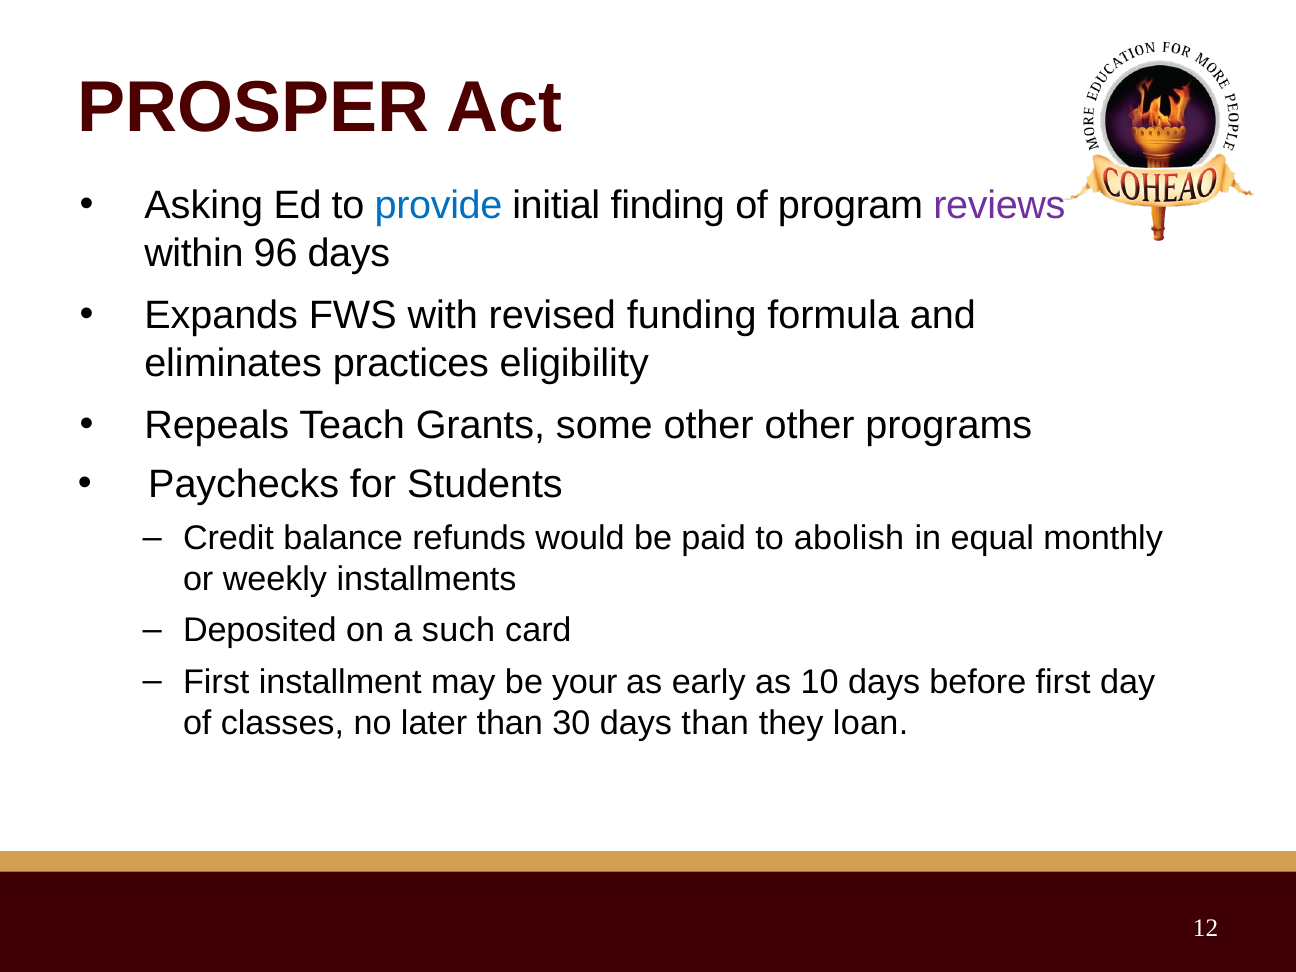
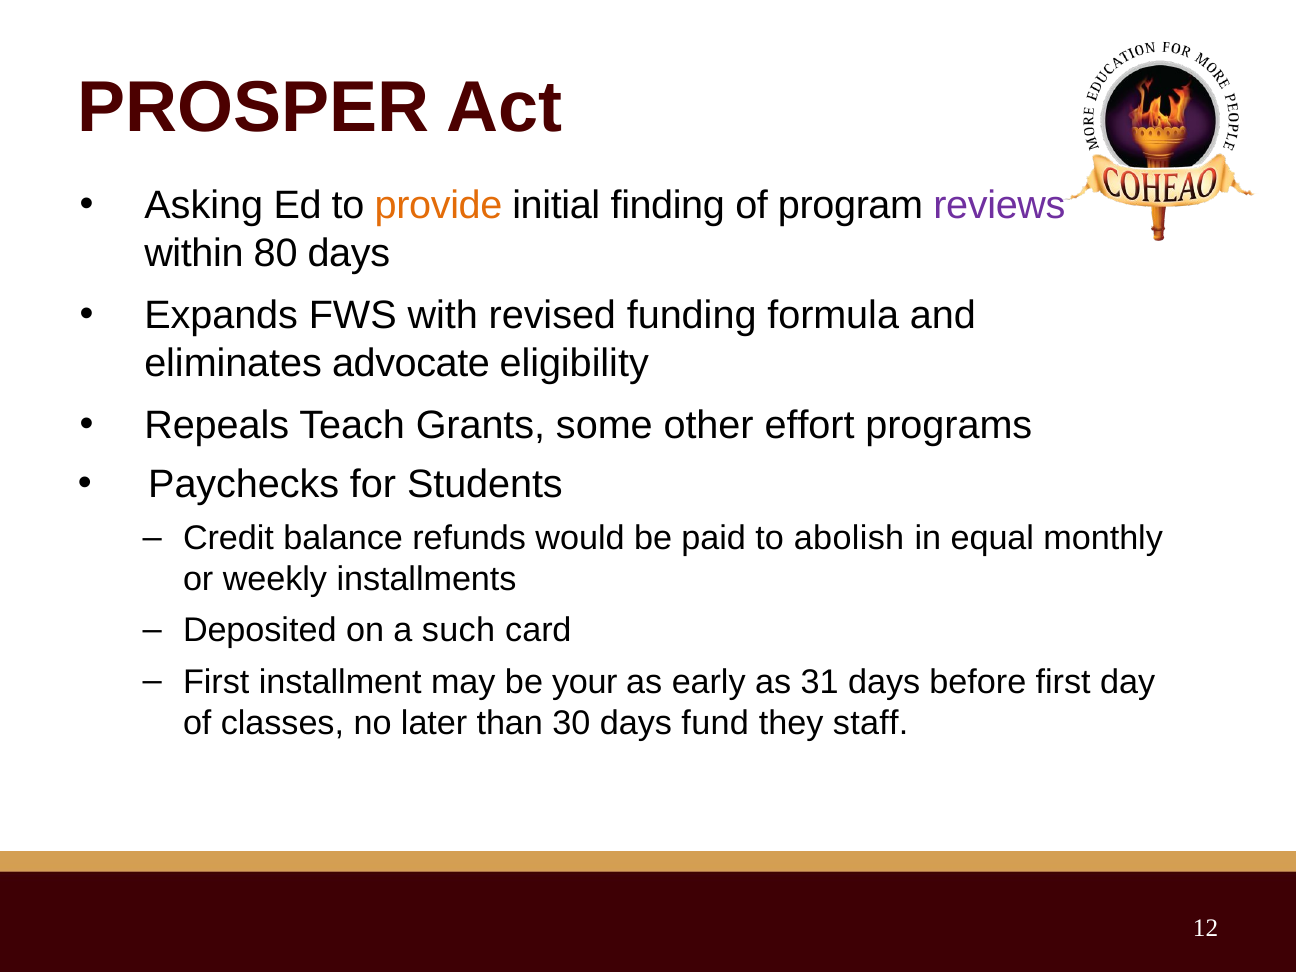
provide colour: blue -> orange (439, 206)
96: 96 -> 80 (276, 253)
practices: practices -> advocate (411, 363)
other other: other -> effort (810, 426)
10: 10 -> 31 (820, 682)
days than: than -> fund (715, 723)
loan: loan -> staff (871, 723)
